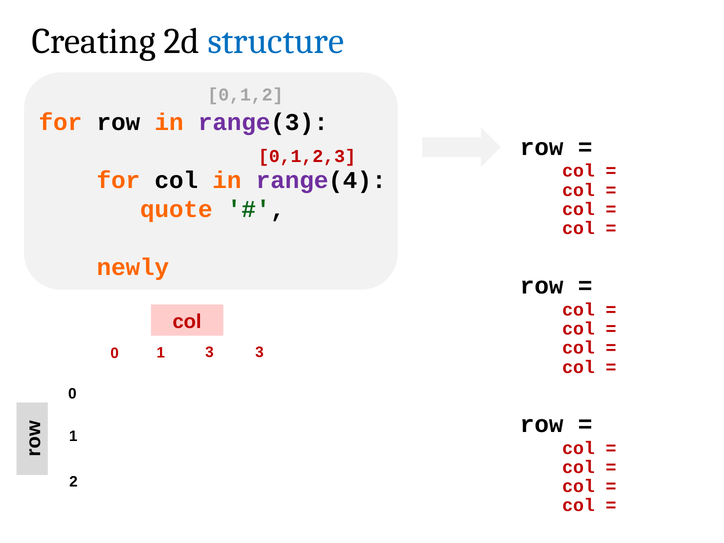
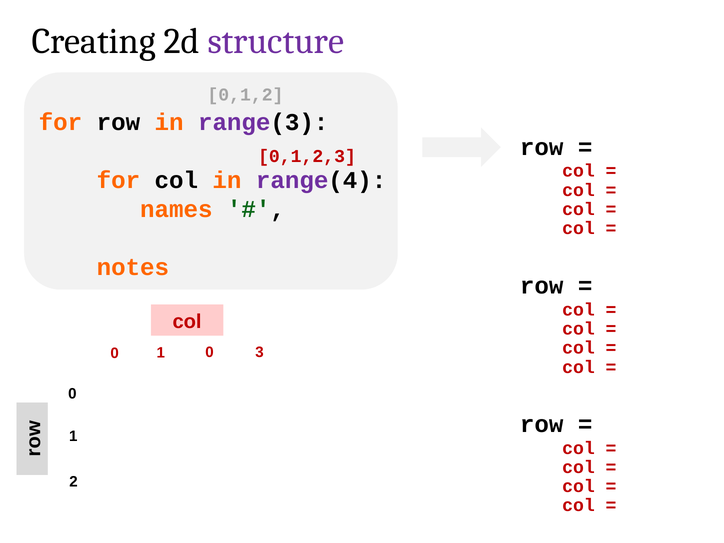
structure colour: blue -> purple (276, 41)
quote: quote -> names (176, 209)
newly: newly -> notes (133, 267)
3: 3 -> 0 (210, 352)
